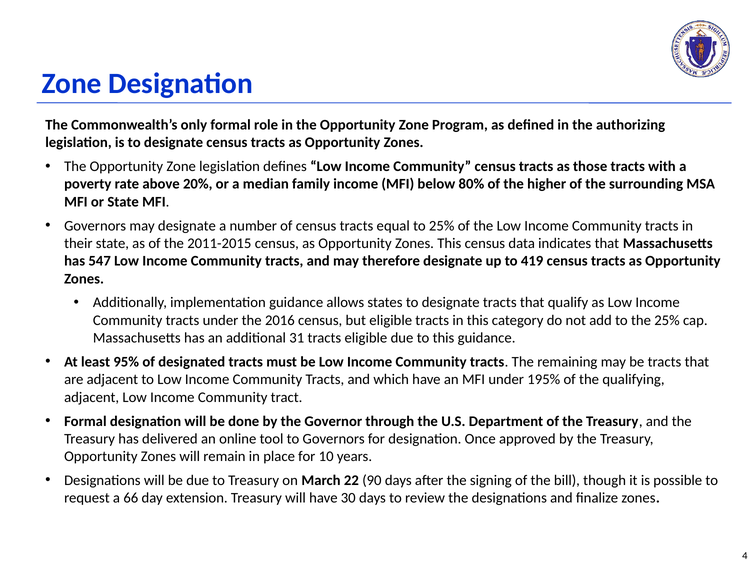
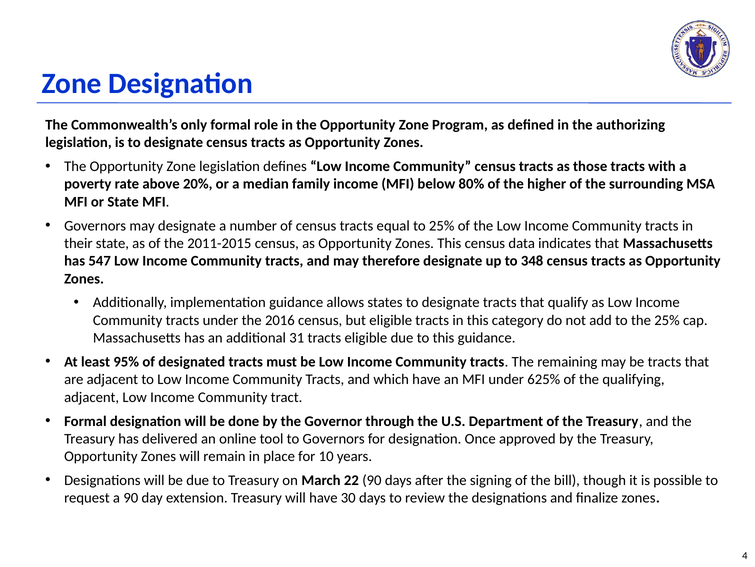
419: 419 -> 348 (532, 261)
195%: 195% -> 625% (544, 379)
a 66: 66 -> 90 (131, 497)
